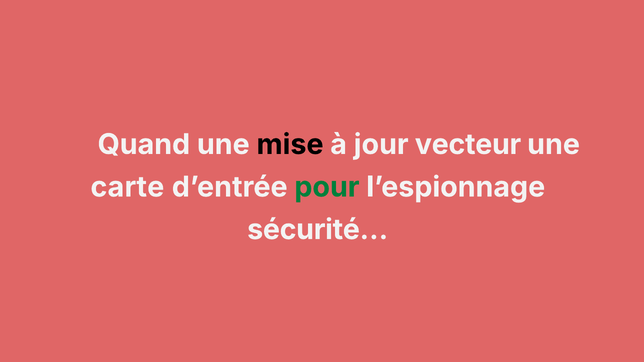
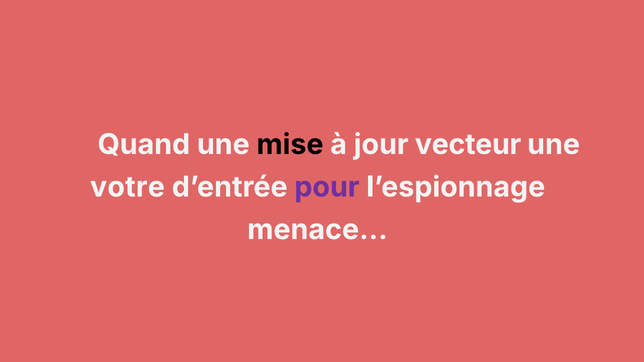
carte: carte -> votre (127, 187)
pour colour: green -> purple (327, 187)
sécurité…: sécurité… -> menace… (318, 230)
